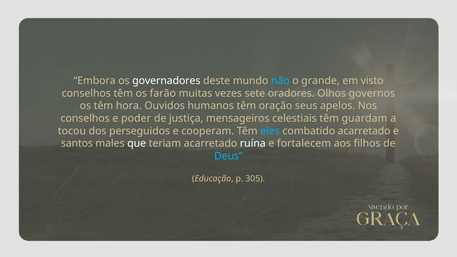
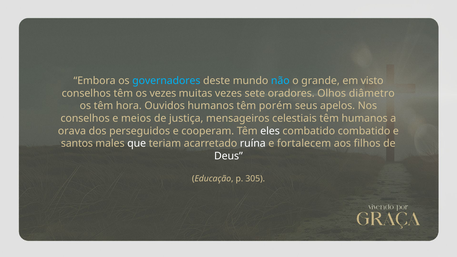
governadores colour: white -> light blue (166, 81)
os farão: farão -> vezes (163, 93)
governos: governos -> diâmetro (372, 93)
oração: oração -> porém (275, 106)
poder: poder -> meios (136, 118)
têm guardam: guardam -> humanos (365, 118)
tocou: tocou -> orava (72, 131)
eles colour: light blue -> white (270, 131)
combatido acarretado: acarretado -> combatido (364, 131)
Deus colour: light blue -> white (228, 156)
